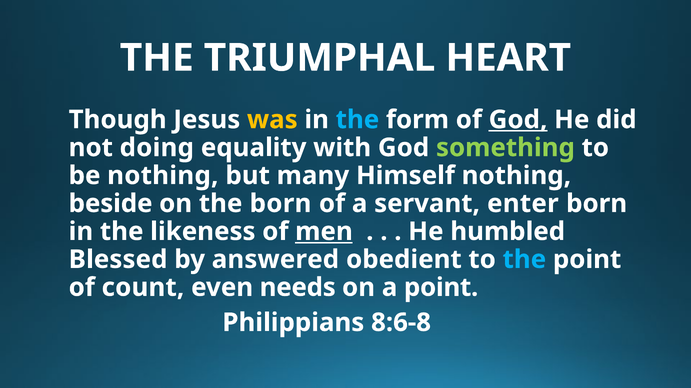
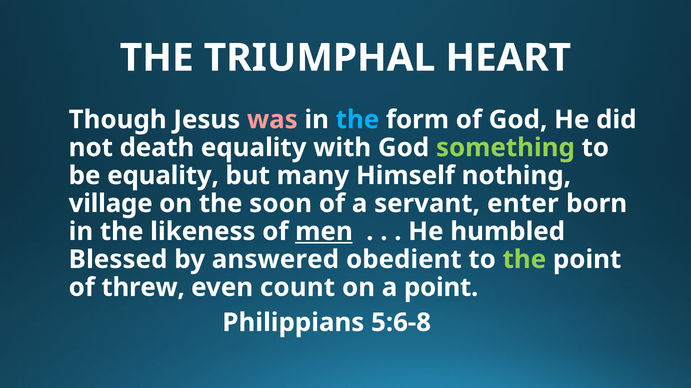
was colour: yellow -> pink (272, 120)
God underline: present -> none (518, 120)
doing: doing -> death (157, 148)
be nothing: nothing -> equality (163, 176)
beside: beside -> village (111, 204)
the born: born -> soon (281, 204)
the colour: light blue -> light green (524, 260)
count: count -> threw (143, 288)
needs: needs -> count (297, 288)
8:6-8: 8:6-8 -> 5:6-8 (401, 323)
